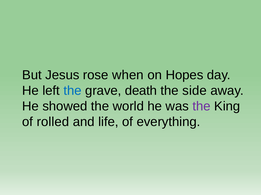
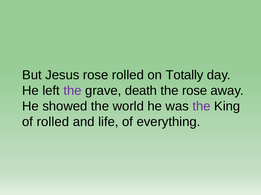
rose when: when -> rolled (128, 75)
Hopes: Hopes -> Totally (185, 75)
the colour: blue -> purple (72, 91)
the side: side -> rose (195, 91)
